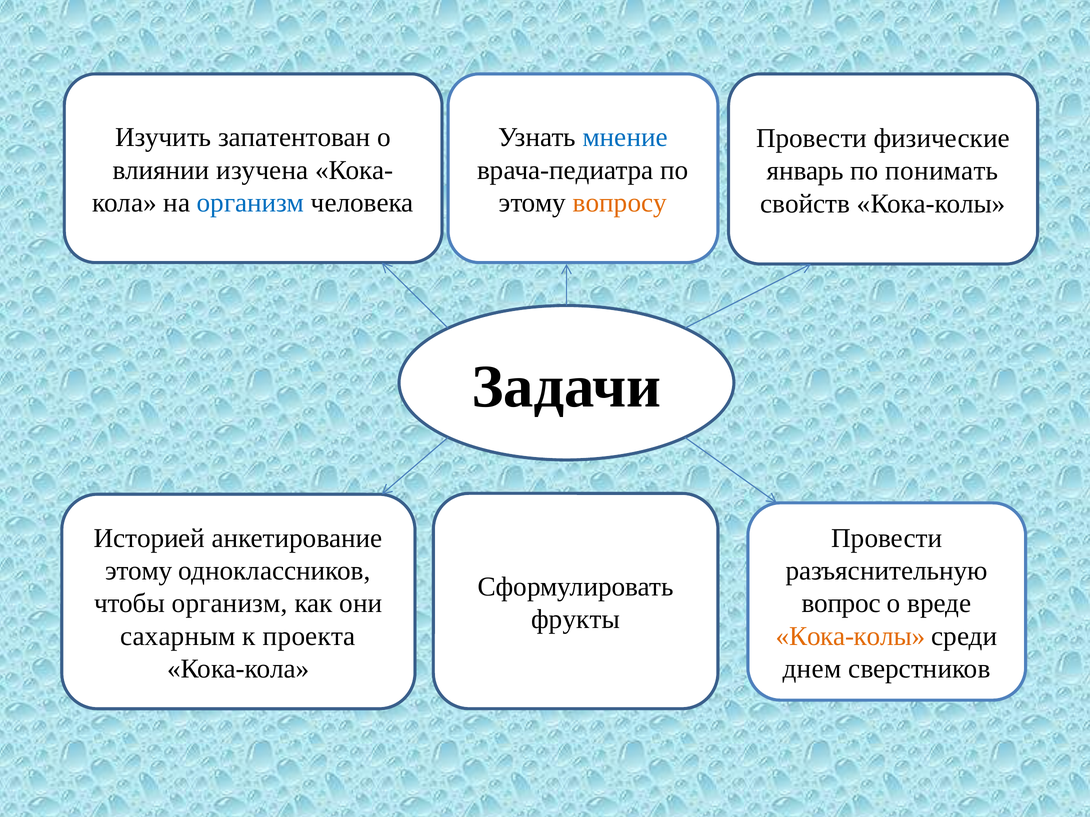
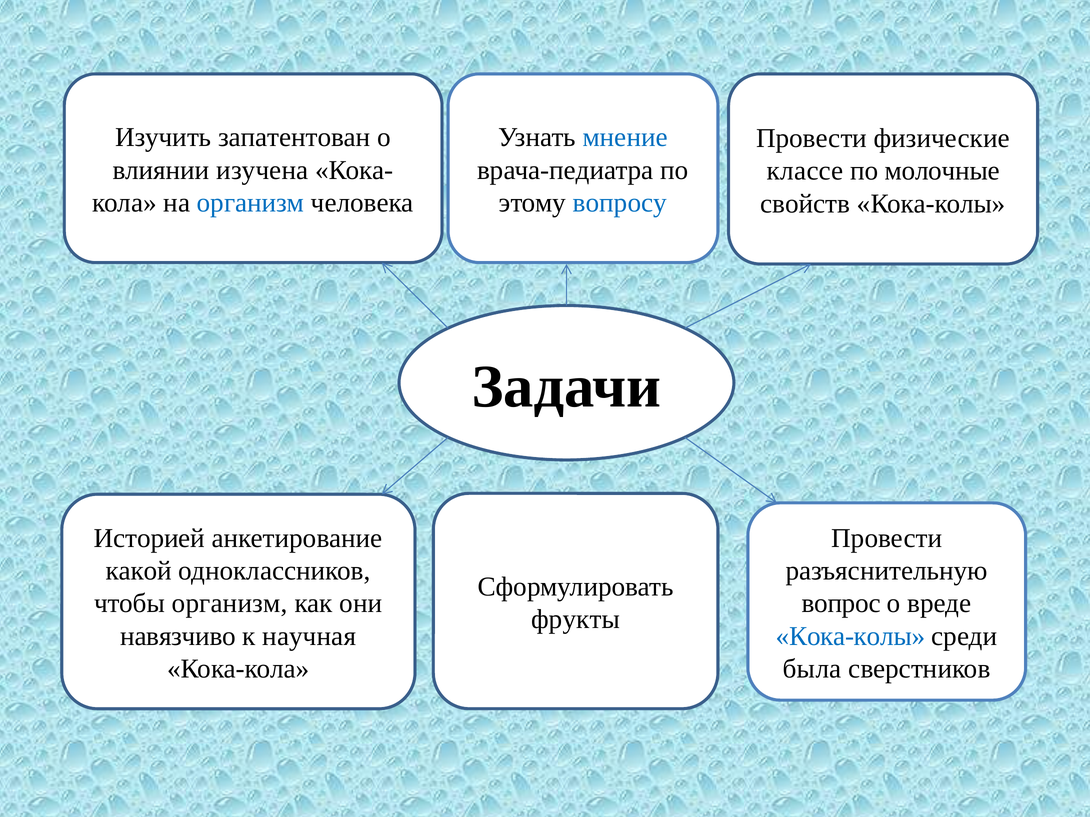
январь: январь -> классе (805, 171)
понимать: понимать -> молочные (942, 171)
вопросу colour: orange -> blue (620, 203)
этому: этому -> какой (139, 571)
сахарным: сахарным -> навязчиво (178, 636)
проекта: проекта -> научная (309, 636)
Кока-колы colour: orange -> blue (850, 636)
днем: днем -> была (812, 669)
